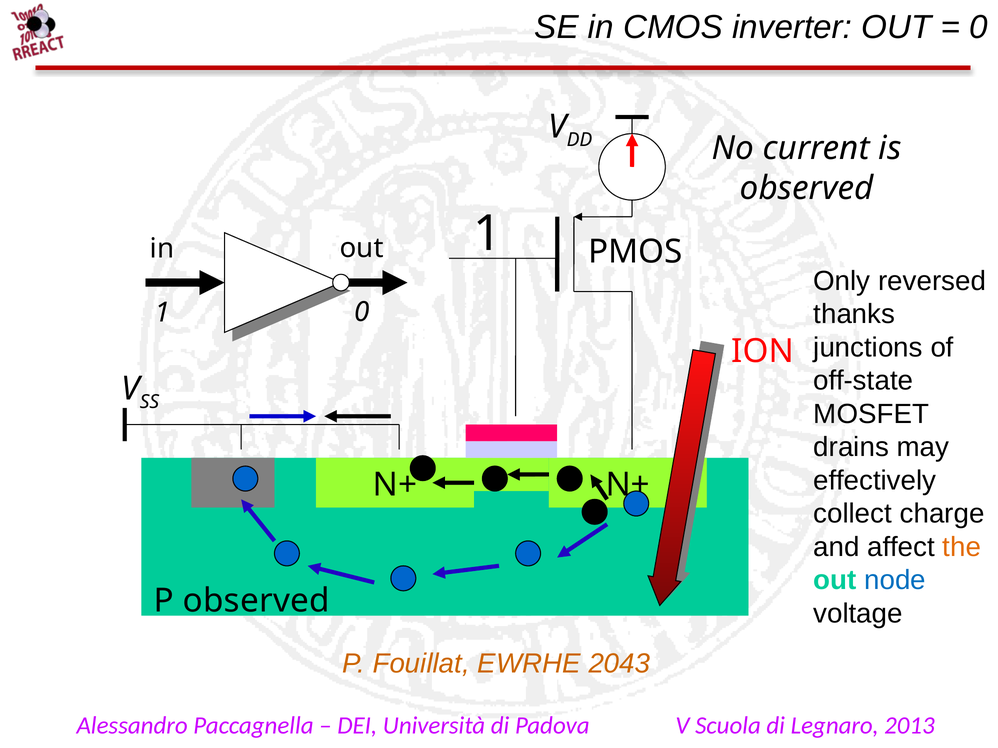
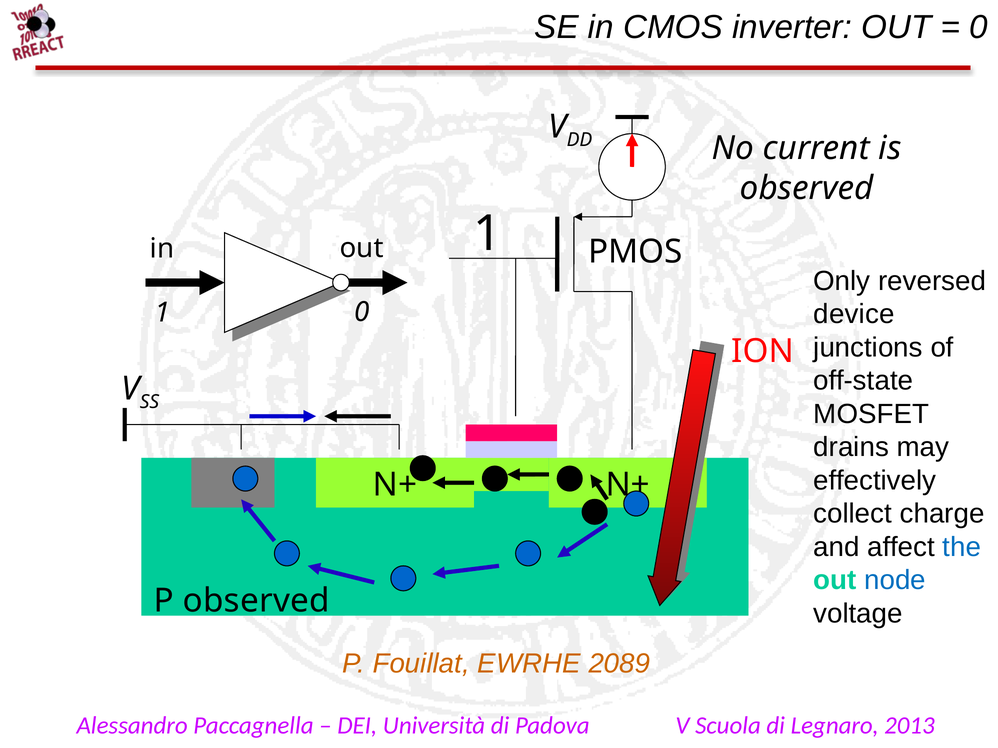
thanks: thanks -> device (854, 314)
the colour: orange -> blue (962, 547)
2043: 2043 -> 2089 (619, 664)
